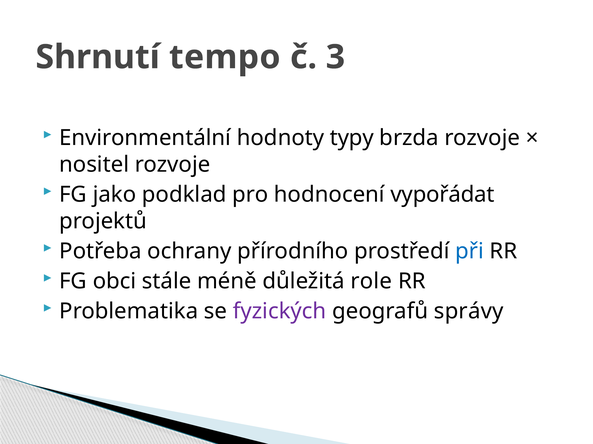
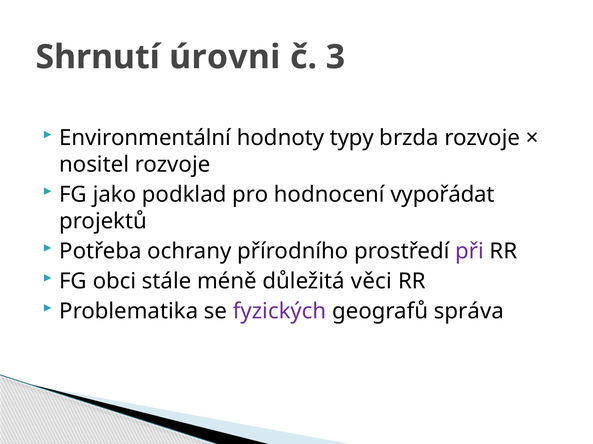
tempo: tempo -> úrovni (225, 57)
při colour: blue -> purple (470, 252)
role: role -> věci (371, 282)
správy: správy -> správa (469, 312)
